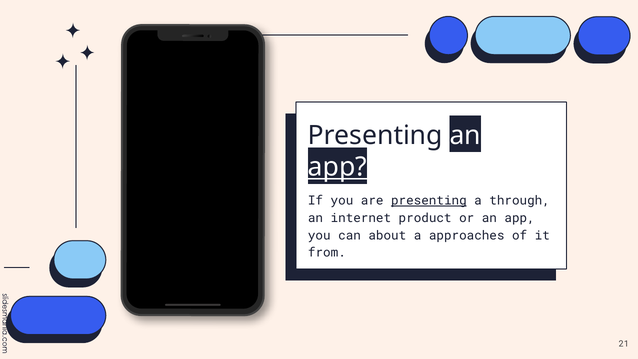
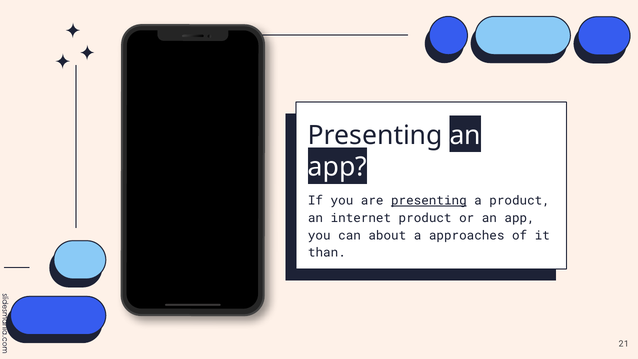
app underline: present -> none (337, 167)
a through: through -> product (520, 200)
from: from -> than (327, 253)
